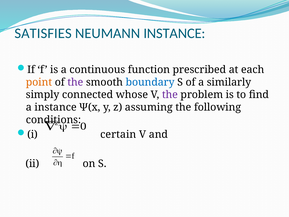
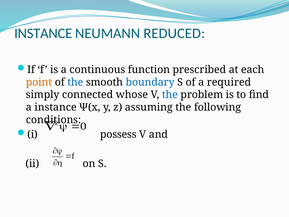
SATISFIES: SATISFIES -> INSTANCE (43, 33)
NEUMANN INSTANCE: INSTANCE -> REDUCED (174, 33)
the colour: purple -> blue (75, 82)
similarly: similarly -> required (229, 82)
the colour: purple -> blue (170, 95)
certain: certain -> possess (118, 134)
